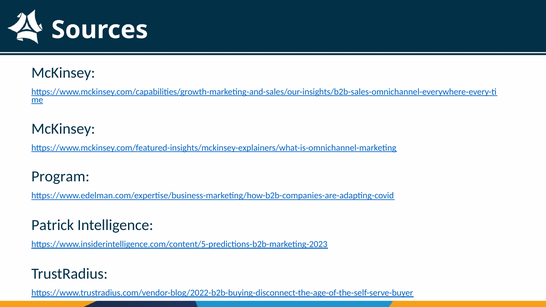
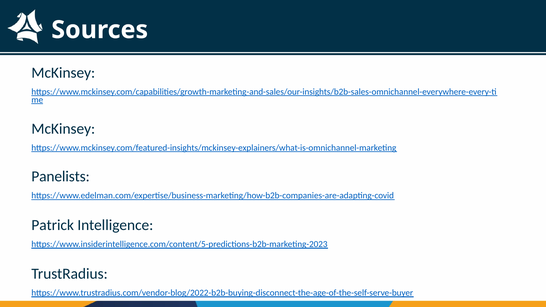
Program: Program -> Panelists (61, 177)
